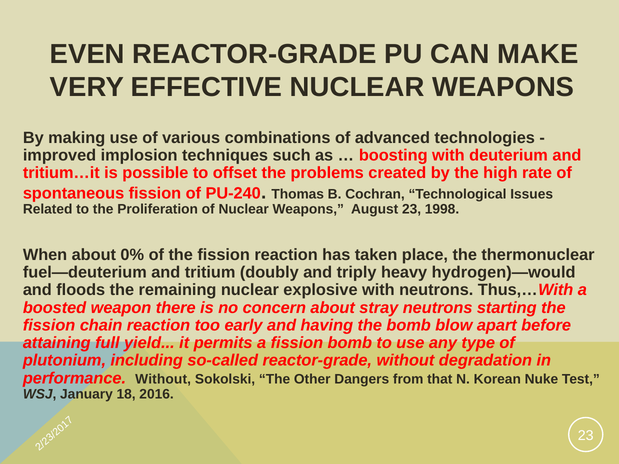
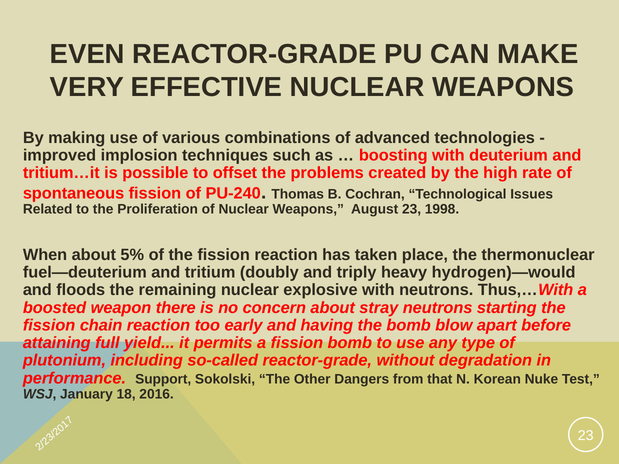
0%: 0% -> 5% (132, 255)
performance Without: Without -> Support (163, 379)
